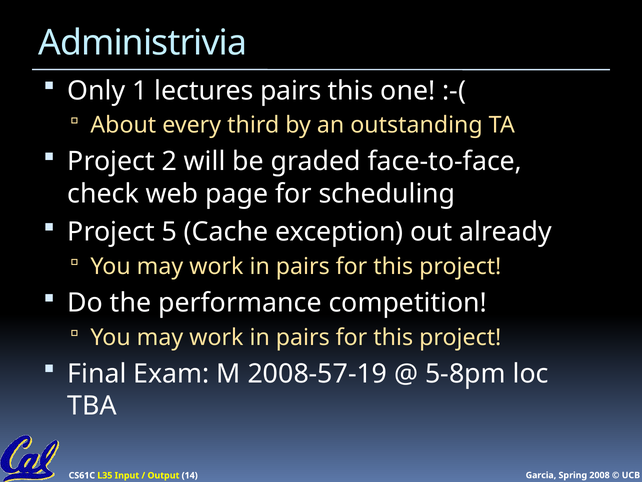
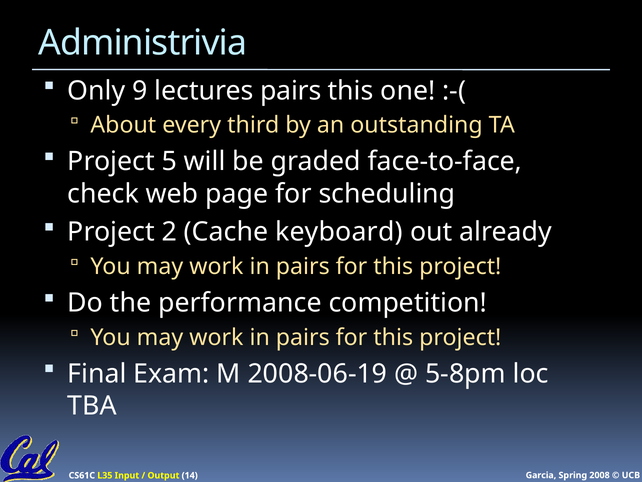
1: 1 -> 9 (140, 91)
2: 2 -> 5 (169, 161)
5: 5 -> 2 (169, 232)
exception: exception -> keyboard (339, 232)
2008-57-19: 2008-57-19 -> 2008-06-19 (317, 373)
